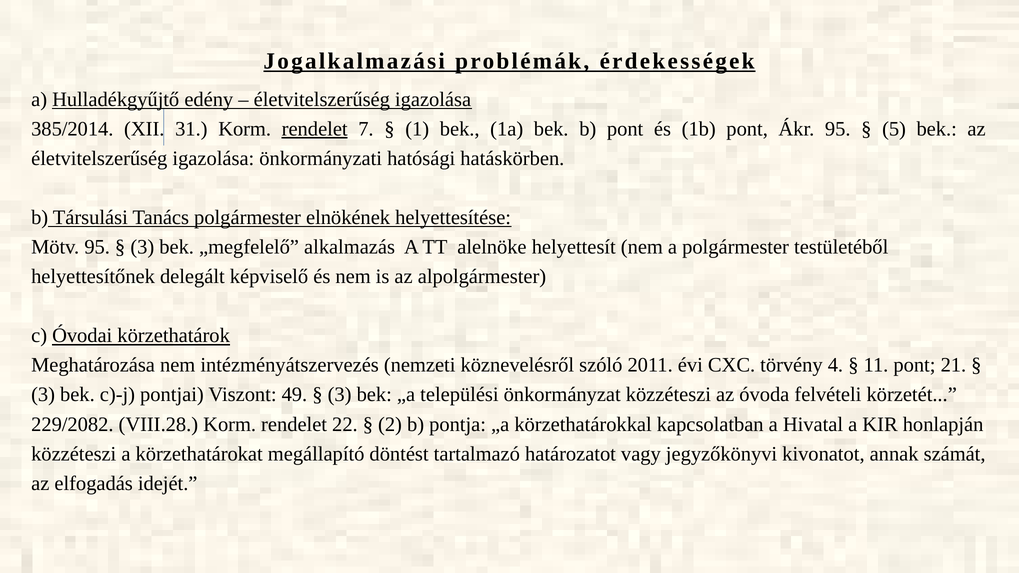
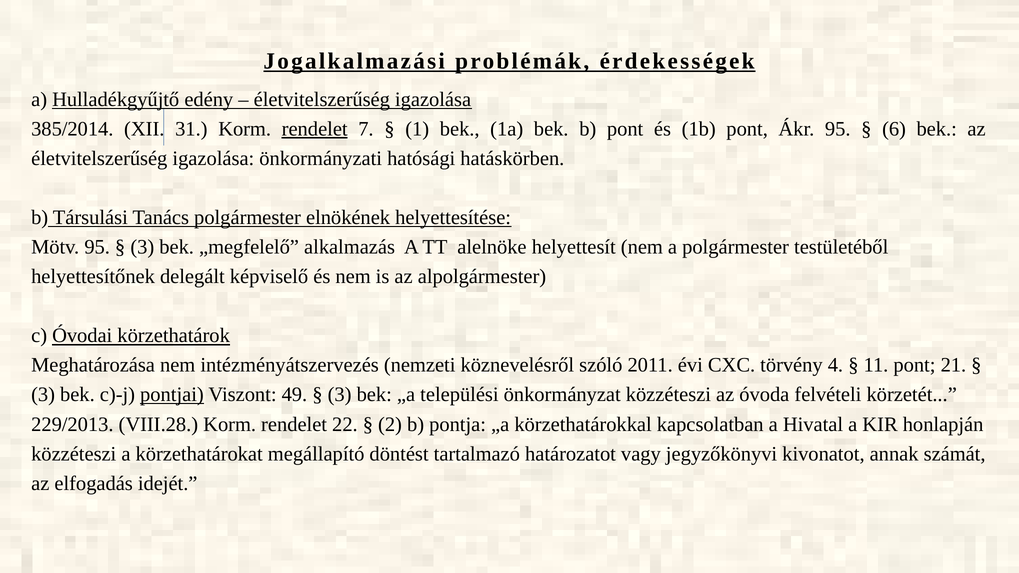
5: 5 -> 6 (894, 129)
pontjai underline: none -> present (172, 395)
229/2082: 229/2082 -> 229/2013 (72, 424)
